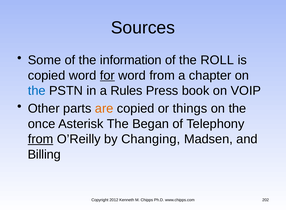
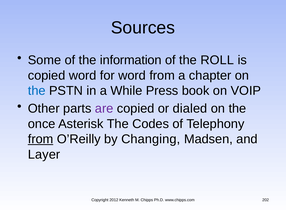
for underline: present -> none (107, 75)
Rules: Rules -> While (126, 91)
are colour: orange -> purple (104, 108)
things: things -> dialed (190, 108)
Began: Began -> Codes (151, 124)
Billing: Billing -> Layer (44, 154)
